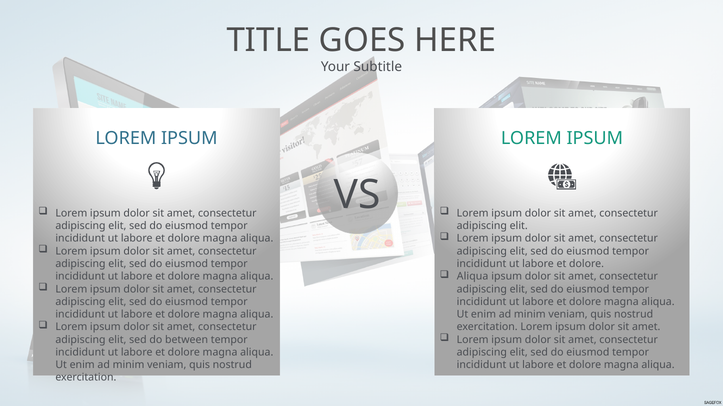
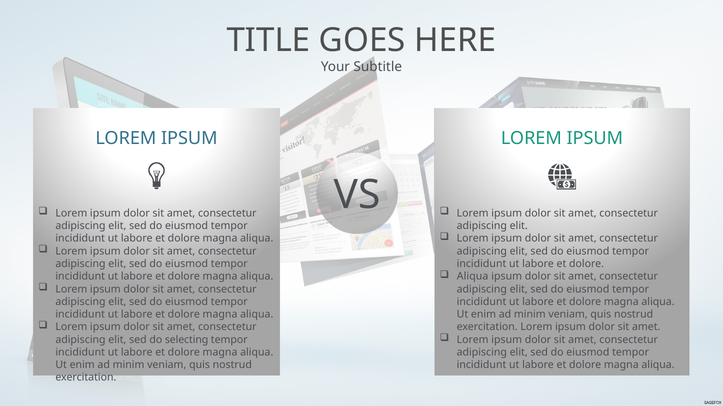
between: between -> selecting (187, 340)
